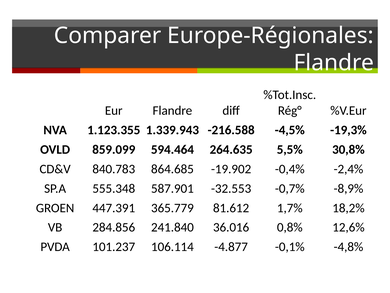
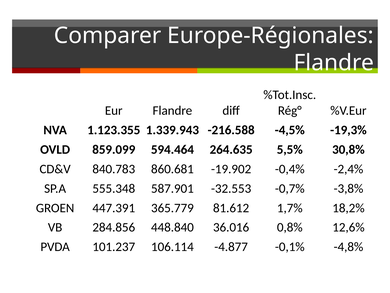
864.685: 864.685 -> 860.681 (172, 169)
-8,9%: -8,9% -> -3,8% (348, 188)
241.840: 241.840 -> 448.840 (172, 227)
